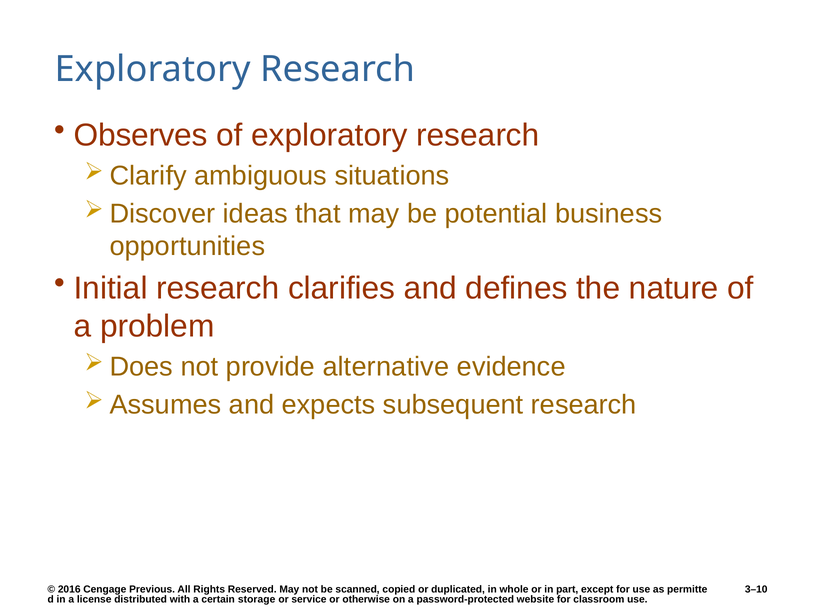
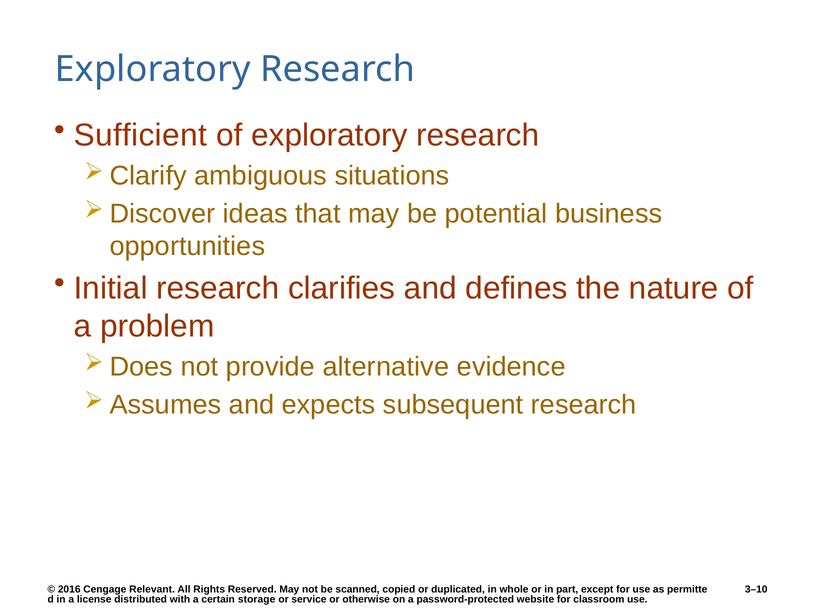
Observes: Observes -> Sufficient (140, 135)
Previous: Previous -> Relevant (152, 590)
